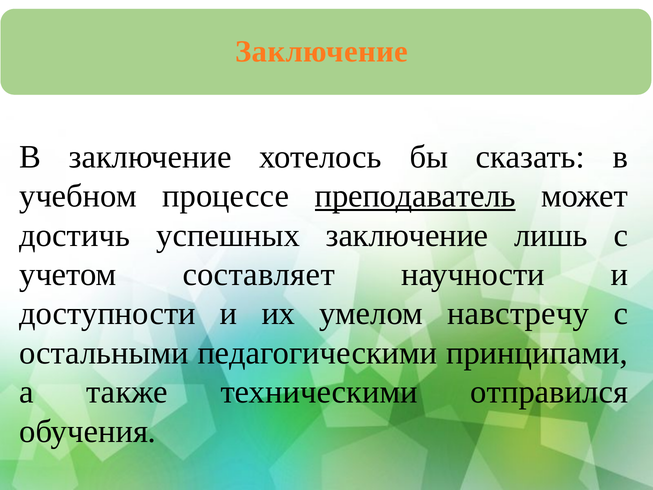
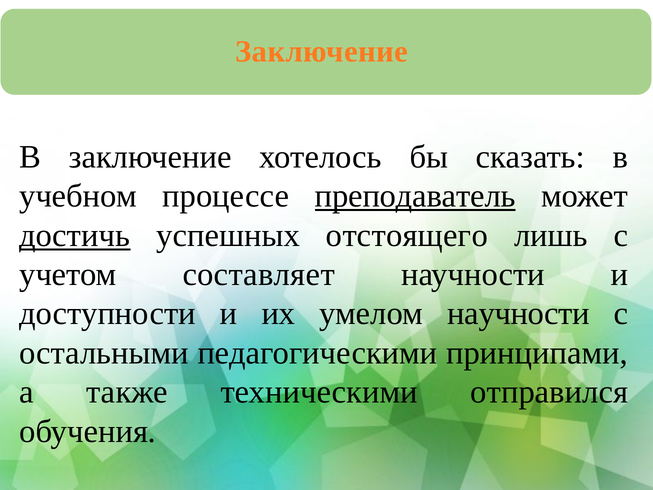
достичь underline: none -> present (75, 235)
успешных заключение: заключение -> отстоящего (407, 235)
умелом навстречу: навстречу -> научности (518, 314)
